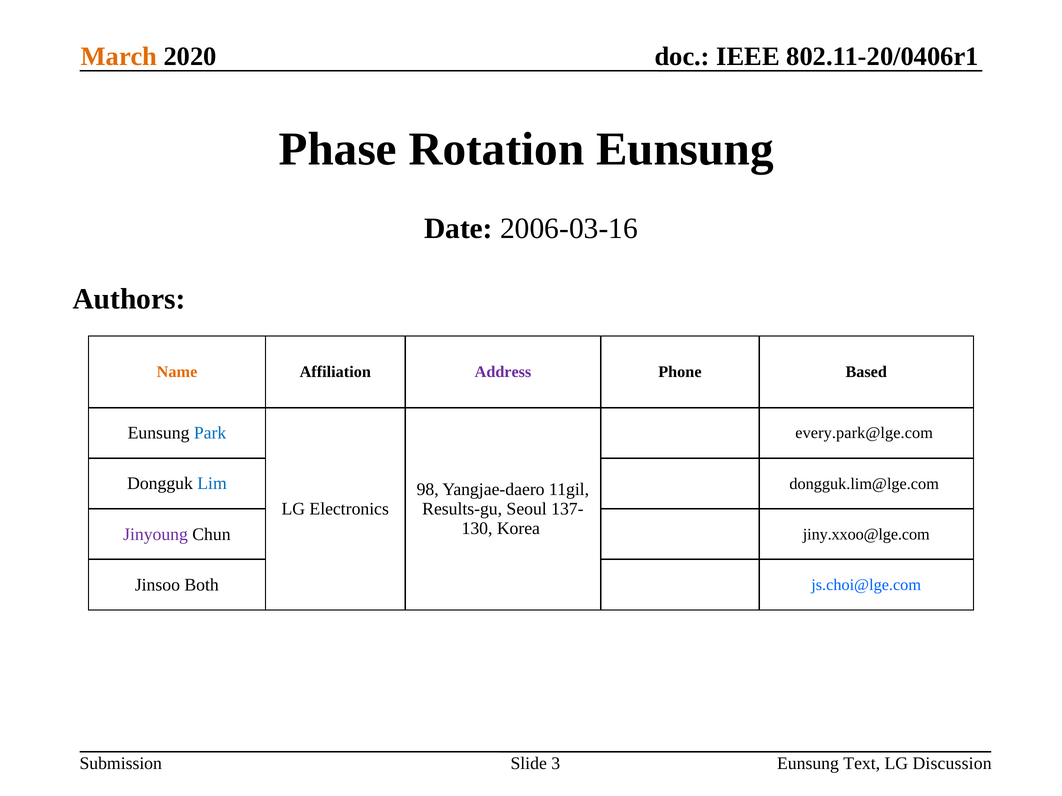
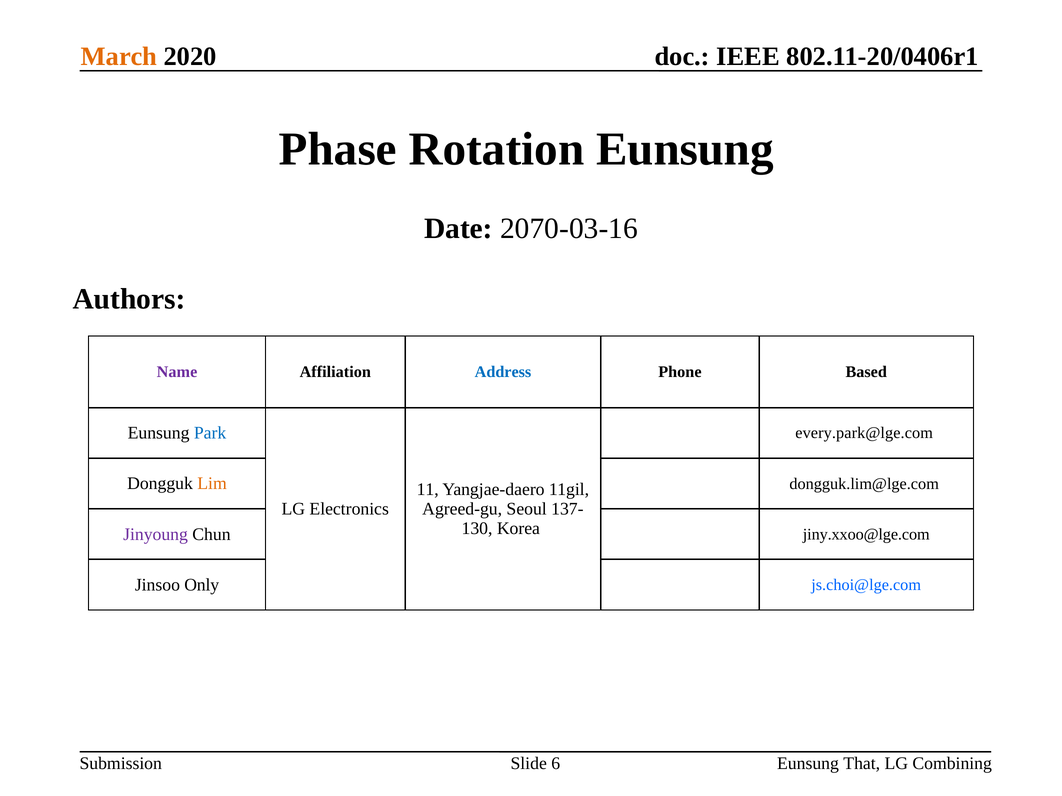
2006-03-16: 2006-03-16 -> 2070-03-16 (569, 229)
Name colour: orange -> purple (177, 372)
Address colour: purple -> blue (503, 372)
Lim colour: blue -> orange (212, 484)
98: 98 -> 11 (428, 490)
Results-gu: Results-gu -> Agreed-gu (462, 509)
Both: Both -> Only (202, 585)
Text: Text -> That (862, 764)
Discussion: Discussion -> Combining (952, 764)
3: 3 -> 6 (556, 764)
